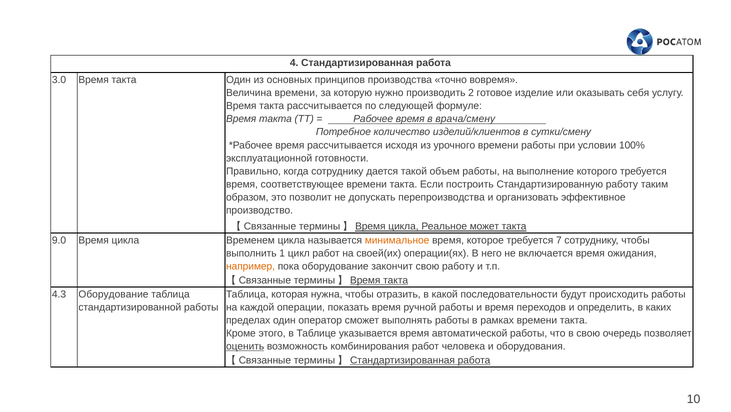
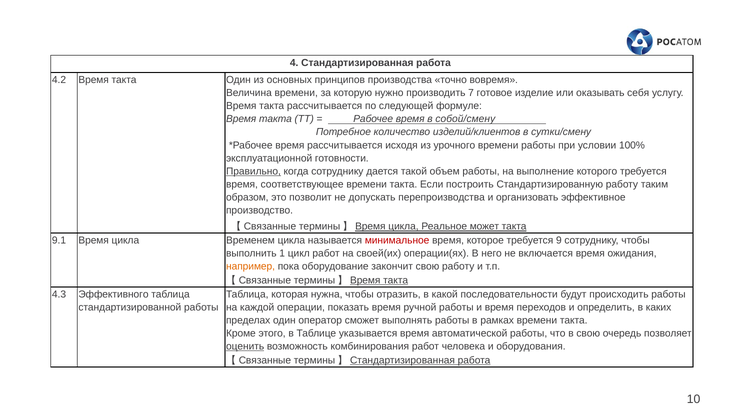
3.0: 3.0 -> 4.2 (59, 80)
2: 2 -> 7 (471, 93)
врача/смену: врача/смену -> собой/смену (465, 119)
Правильно underline: none -> present (253, 171)
9.0: 9.0 -> 9.1 (59, 240)
минимальное colour: orange -> red (397, 240)
7: 7 -> 9 (559, 240)
4.3 Оборудование: Оборудование -> Эффективного (113, 294)
